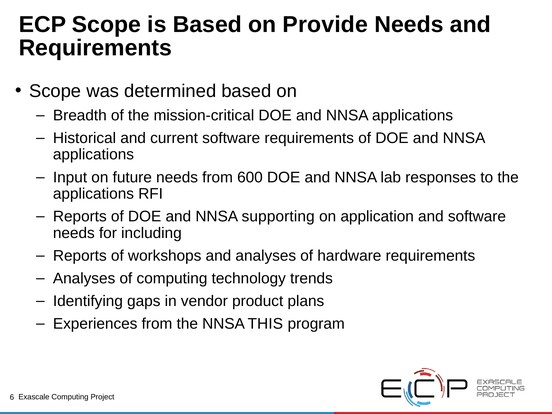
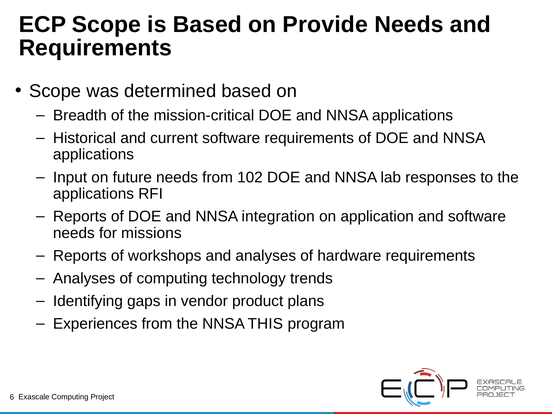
600: 600 -> 102 (250, 177)
supporting: supporting -> integration (278, 217)
including: including -> missions (151, 233)
